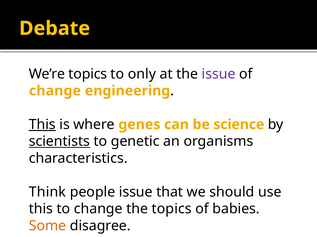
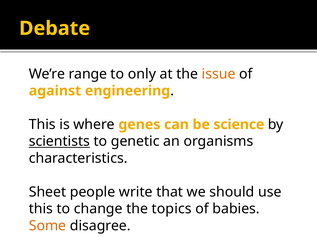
We’re topics: topics -> range (88, 74)
issue colour: purple -> orange (219, 74)
change: change -> against (55, 91)
This underline: present -> none (42, 125)
Think: Think -> Sheet (47, 193)
people issue: issue -> write (136, 193)
